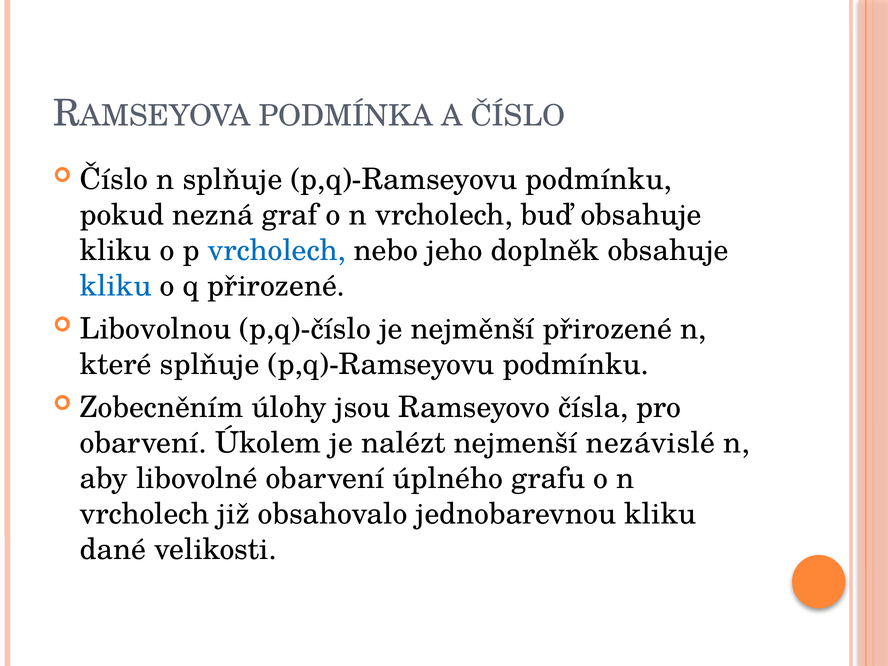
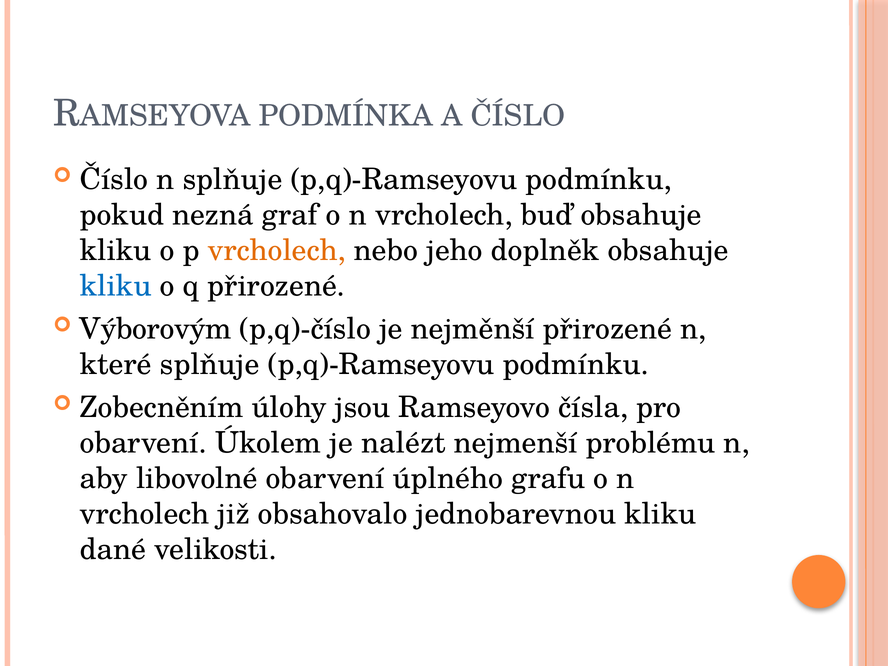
vrcholech colour: blue -> orange (277, 251)
Libovolnou: Libovolnou -> Výborovým (156, 329)
nezávislé: nezávislé -> problému (651, 443)
